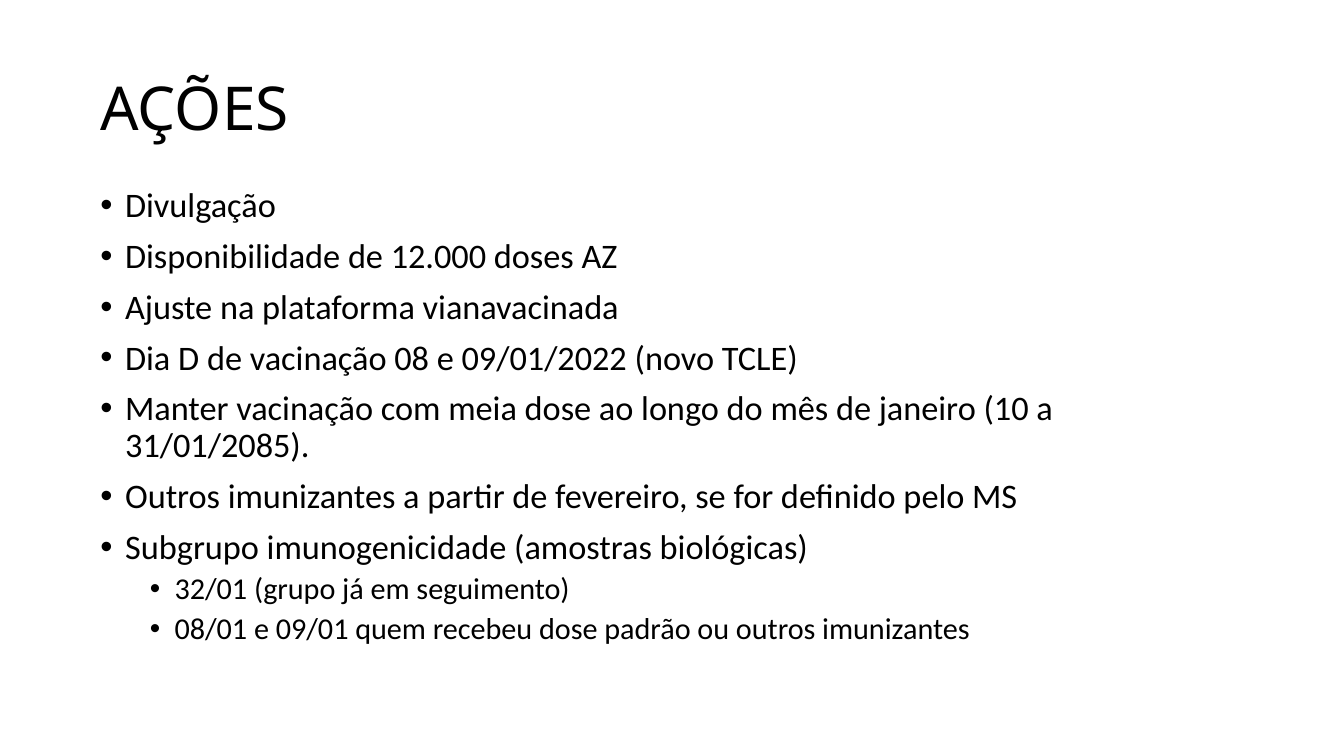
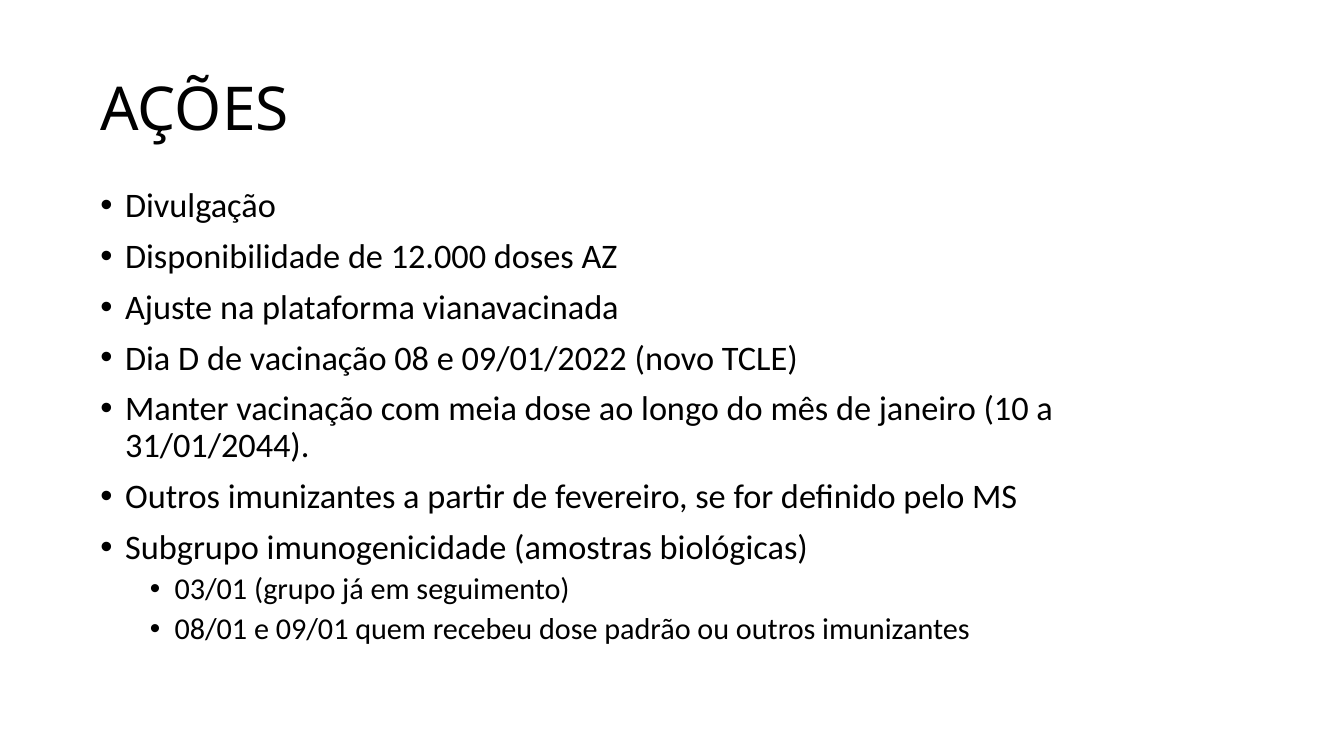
31/01/2085: 31/01/2085 -> 31/01/2044 (217, 446)
32/01: 32/01 -> 03/01 (211, 589)
